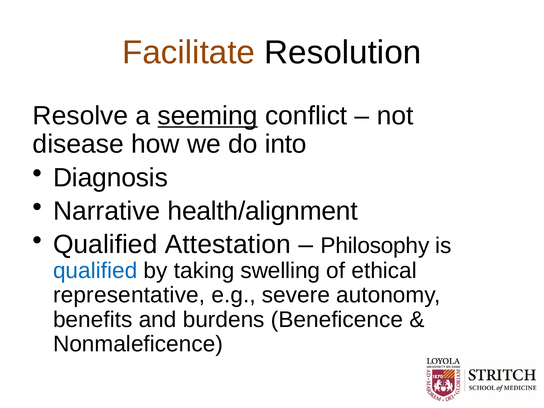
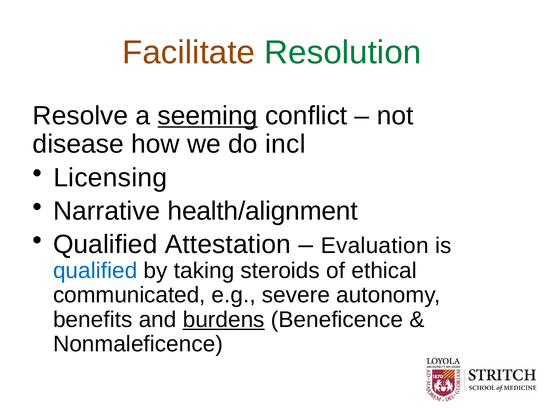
Resolution colour: black -> green (343, 53)
into: into -> incl (285, 144)
Diagnosis: Diagnosis -> Licensing (110, 178)
Philosophy: Philosophy -> Evaluation (375, 246)
swelling: swelling -> steroids (280, 271)
representative: representative -> communicated (129, 295)
burdens underline: none -> present (224, 320)
